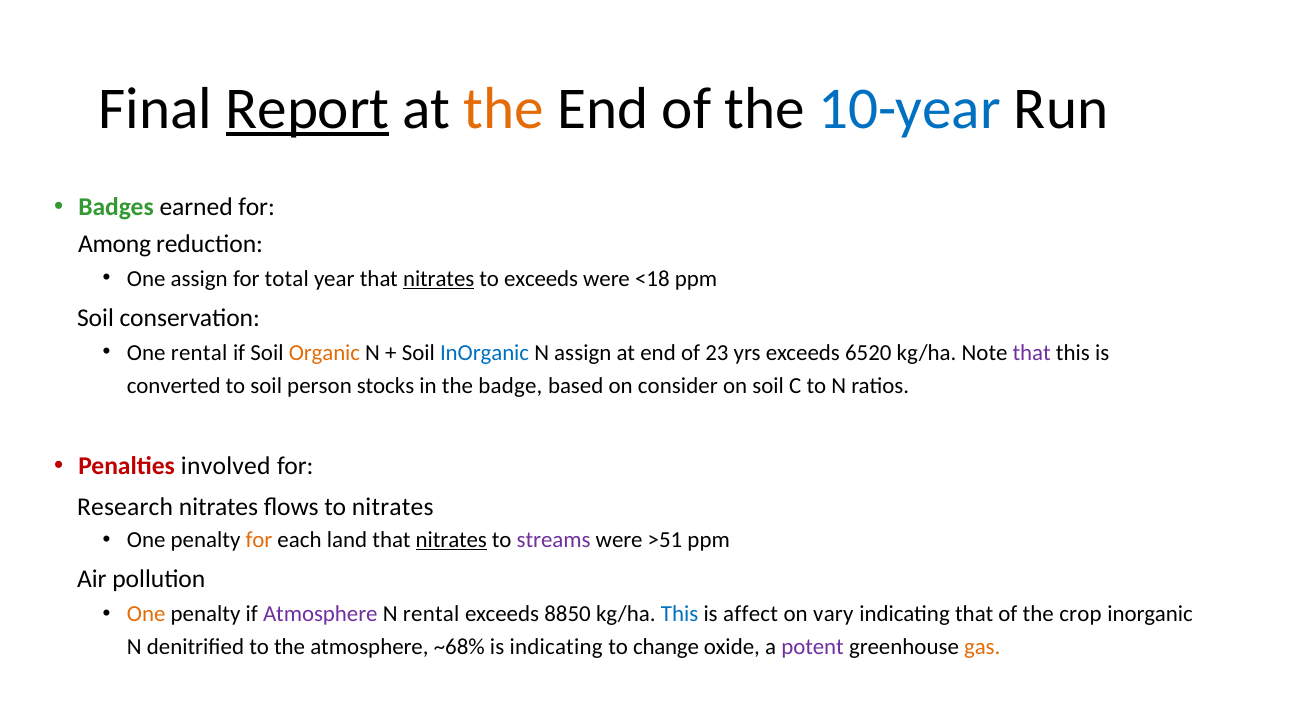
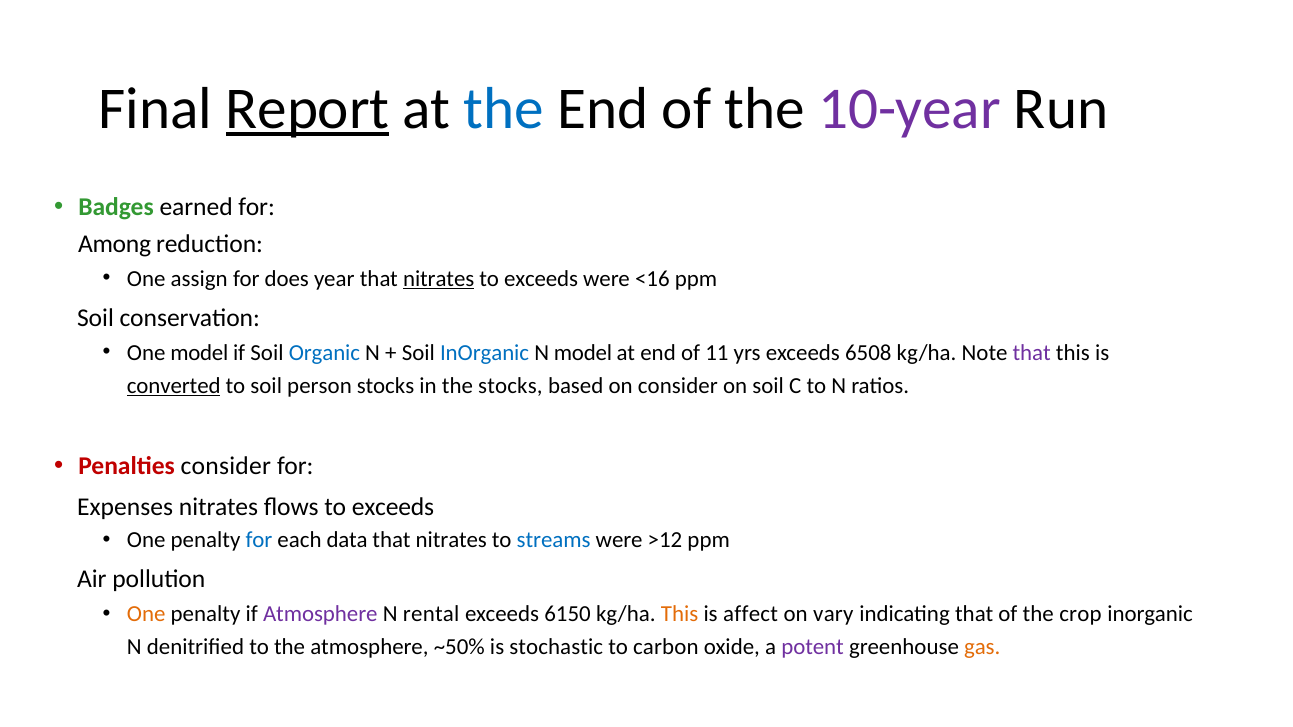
the colour: orange -> blue (504, 109)
10-year colour: blue -> purple (910, 109)
total: total -> does (287, 279)
<18: <18 -> <16 (652, 279)
One rental: rental -> model (199, 353)
Organic colour: orange -> blue (324, 353)
N assign: assign -> model (583, 353)
23: 23 -> 11 (717, 353)
6520: 6520 -> 6508 (868, 353)
converted underline: none -> present (174, 386)
the badge: badge -> stocks (510, 386)
Penalties involved: involved -> consider (226, 466)
Research: Research -> Expenses (125, 507)
flows to nitrates: nitrates -> exceeds (393, 507)
for colour: orange -> blue (259, 540)
land: land -> data (347, 540)
nitrates underline: present -> none (451, 540)
streams colour: purple -> blue (554, 540)
>51: >51 -> >12 (665, 540)
8850: 8850 -> 6150 (568, 615)
This colour: blue -> orange (680, 615)
~68%: ~68% -> ~50% (459, 648)
is indicating: indicating -> stochastic (556, 648)
change: change -> carbon (666, 648)
